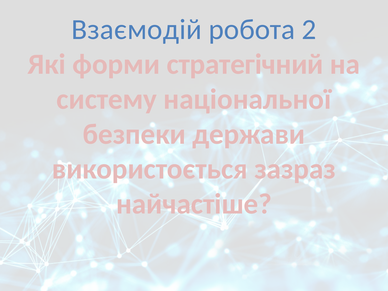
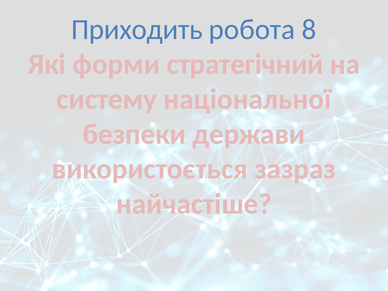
Взаємодій: Взаємодій -> Приходить (137, 29)
2: 2 -> 8 (309, 29)
